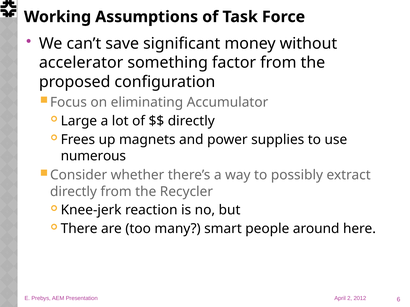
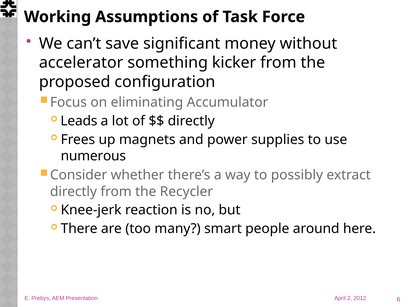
factor: factor -> kicker (234, 63)
Large: Large -> Leads (79, 121)
